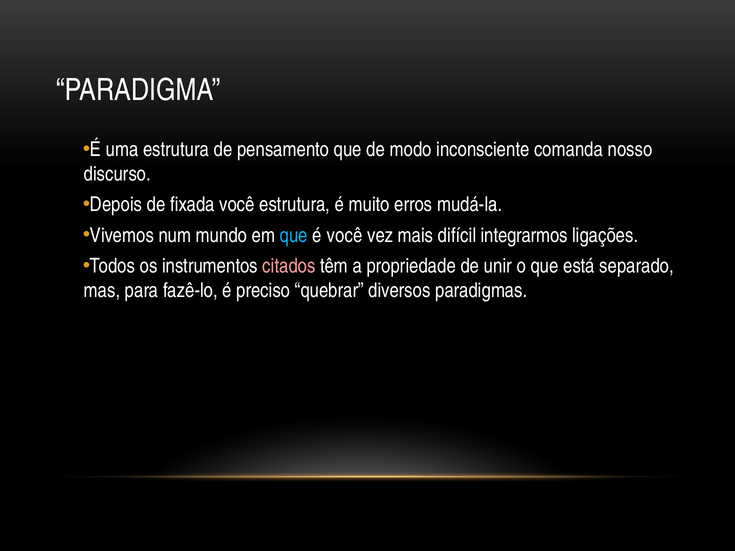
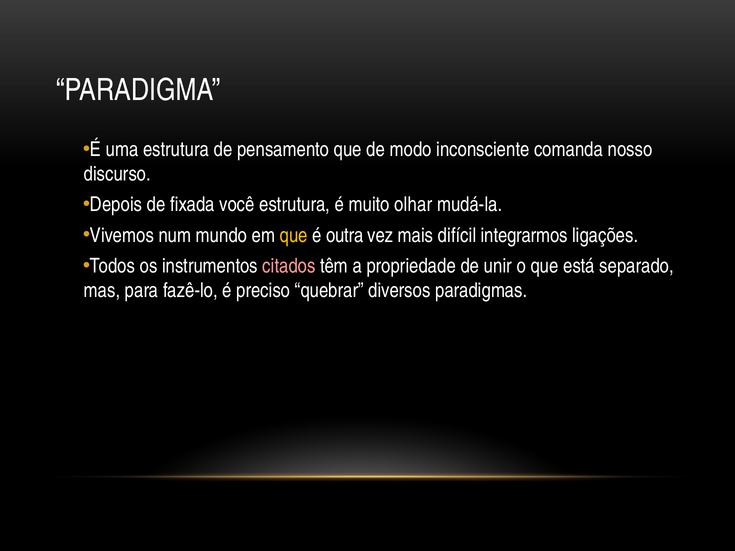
erros: erros -> olhar (413, 205)
que colour: light blue -> yellow (294, 235)
é você: você -> outra (345, 235)
